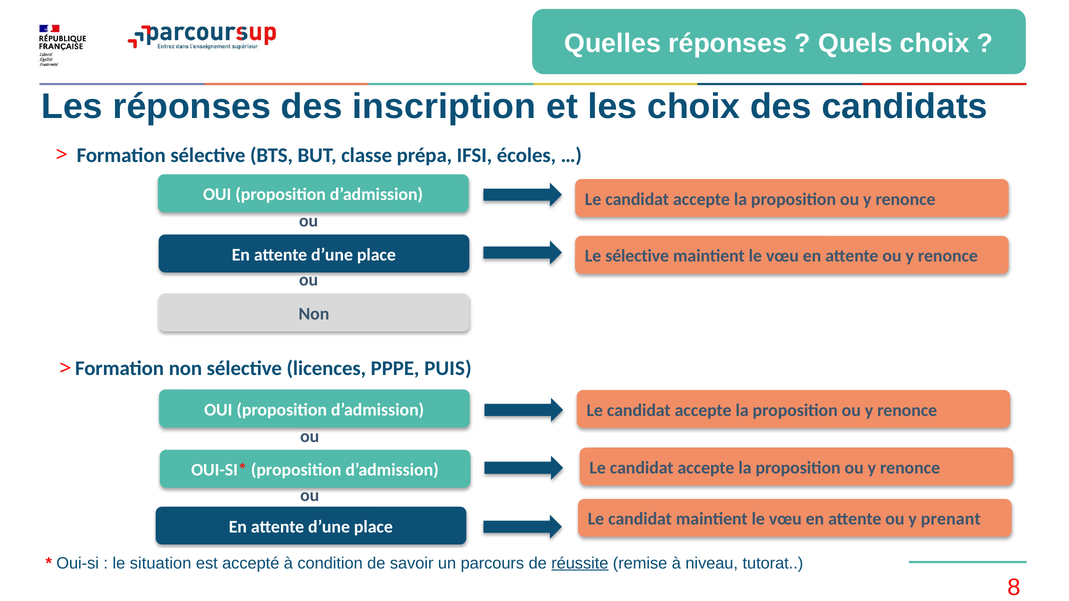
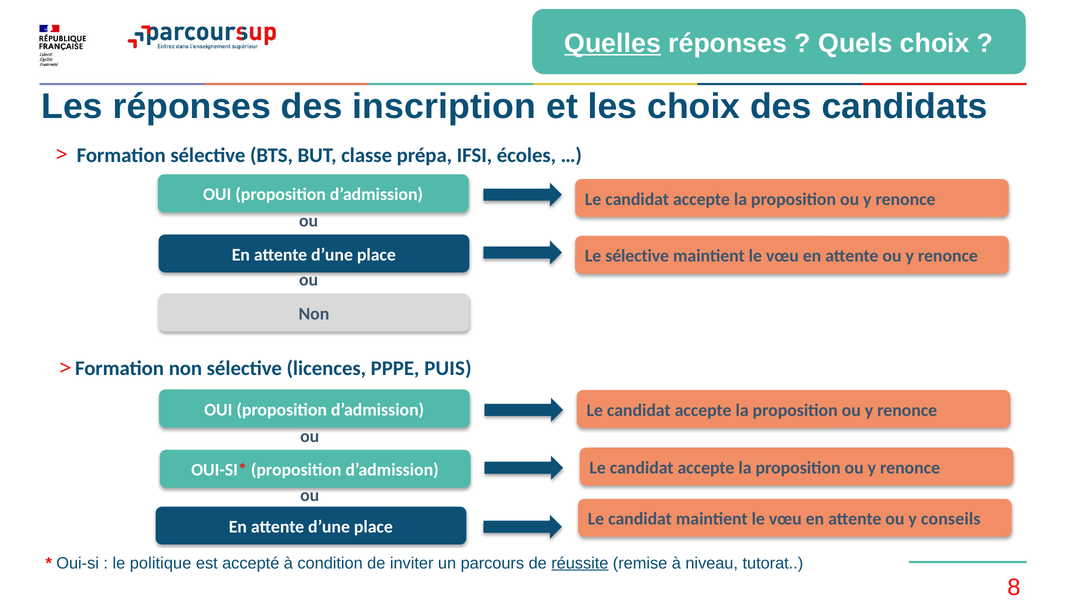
Quelles underline: none -> present (613, 43)
prenant: prenant -> conseils (951, 519)
situation: situation -> politique (161, 563)
savoir: savoir -> inviter (412, 563)
